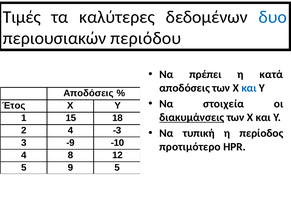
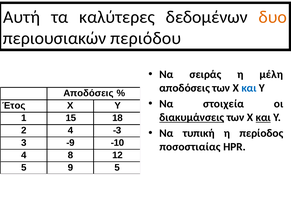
Τιμές: Τιμές -> Αυτή (22, 17)
δυο colour: blue -> orange (273, 17)
πρέπει: πρέπει -> σειράς (205, 75)
κατά: κατά -> μέλη (271, 75)
και underline: none -> present (263, 118)
προτιμότερο: προτιμότερο -> ποσοστιαίας (190, 147)
